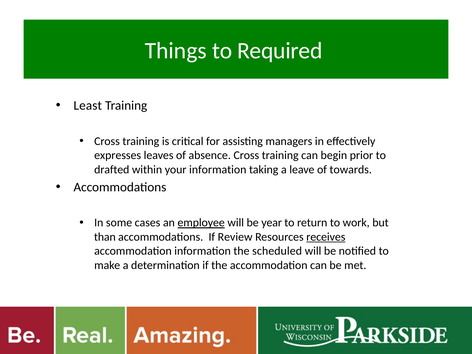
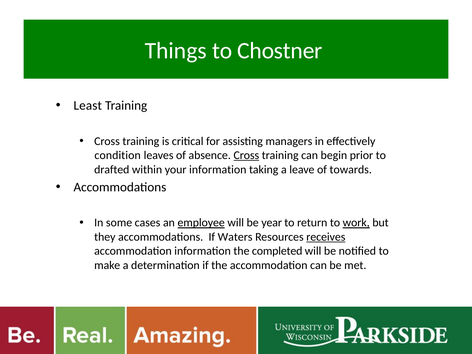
Required: Required -> Chostner (280, 51)
expresses: expresses -> condition (118, 155)
Cross underline: none -> present (246, 155)
work underline: none -> present (356, 223)
than: than -> they (105, 237)
Review: Review -> Waters (235, 237)
scheduled: scheduled -> completed (277, 251)
